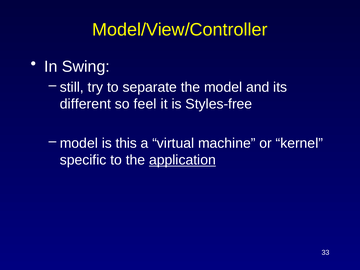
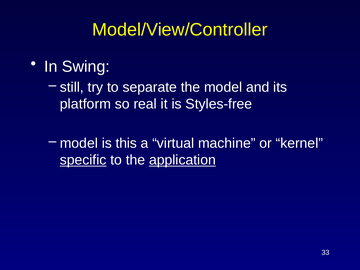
different: different -> platform (85, 104)
feel: feel -> real (145, 104)
specific underline: none -> present (83, 160)
